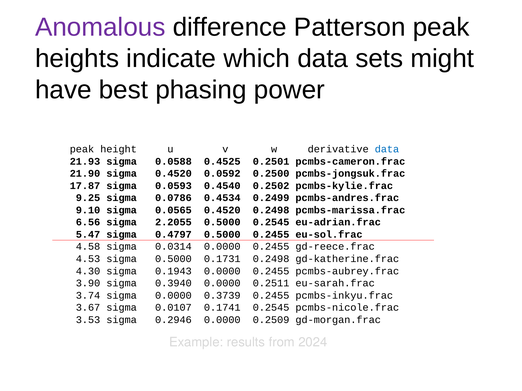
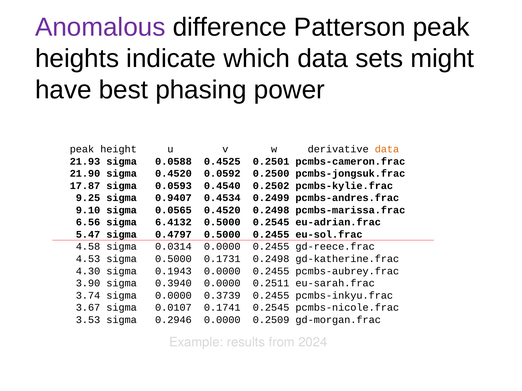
data colour: blue -> orange (387, 149)
0.0786: 0.0786 -> 0.9407 (173, 198)
2.2055: 2.2055 -> 6.4132 (173, 223)
